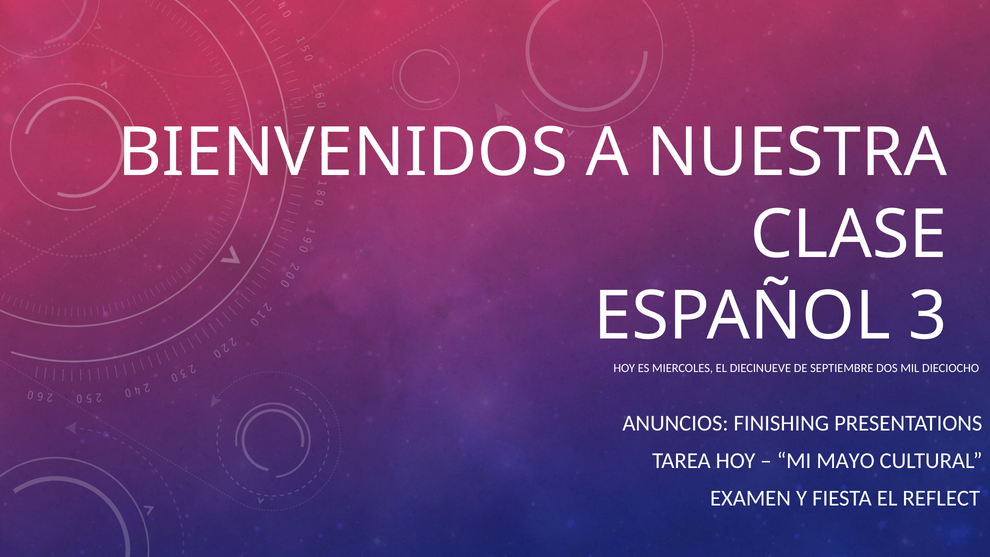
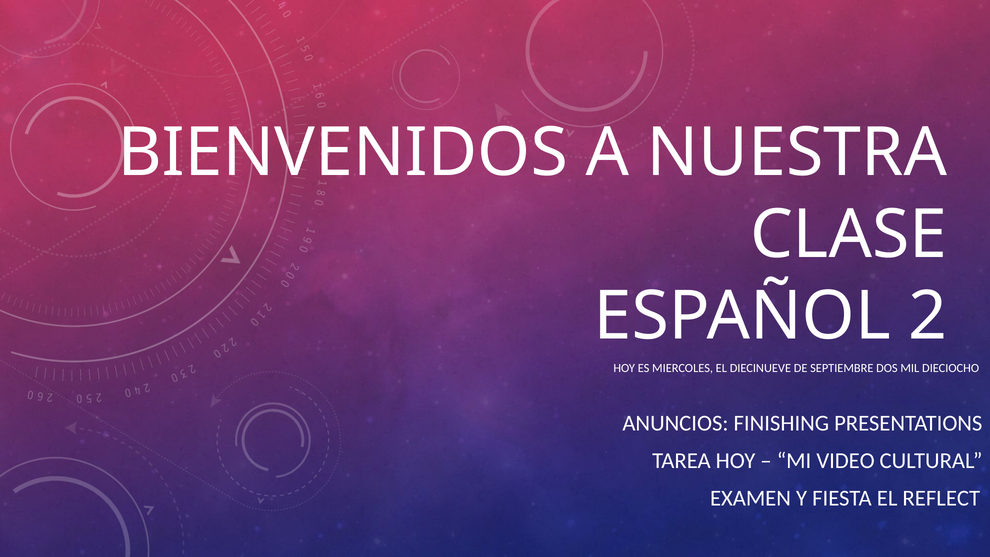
3: 3 -> 2 (928, 316)
MAYO: MAYO -> VIDEO (846, 460)
